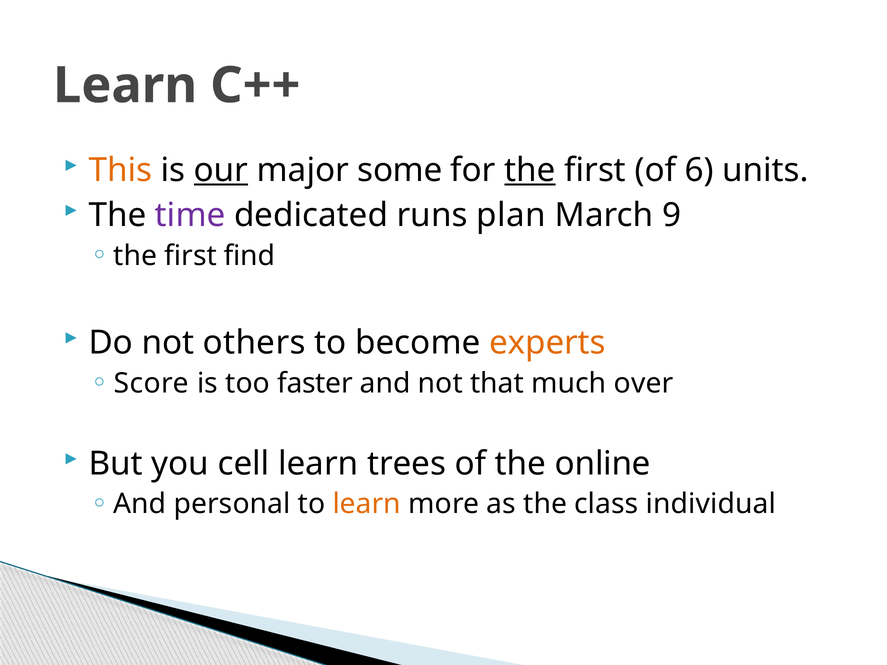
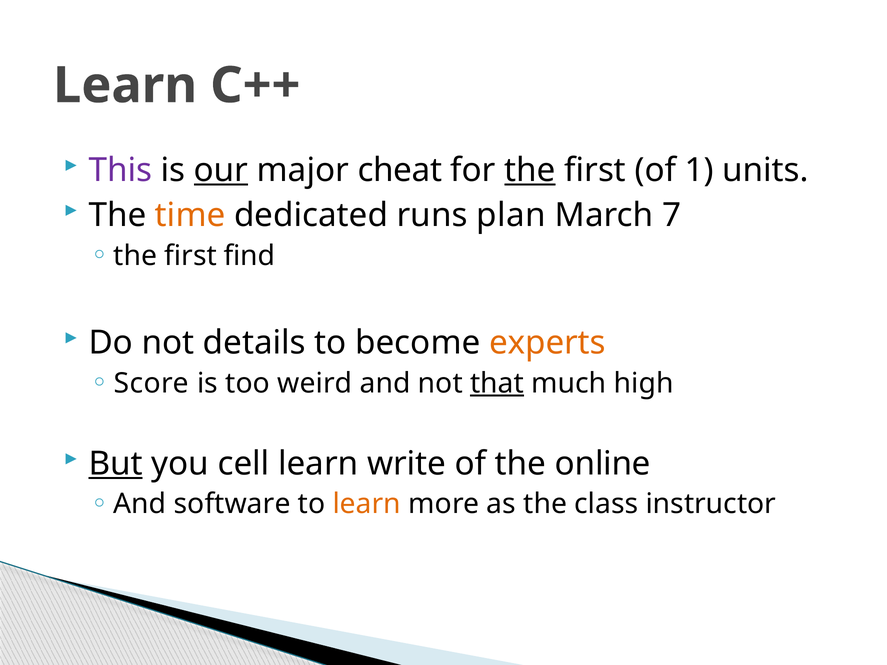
This colour: orange -> purple (120, 170)
some: some -> cheat (400, 170)
6: 6 -> 1 (699, 170)
time colour: purple -> orange (190, 215)
9: 9 -> 7 (672, 215)
others: others -> details (254, 343)
faster: faster -> weird (315, 384)
that underline: none -> present (497, 384)
over: over -> high (644, 384)
But underline: none -> present (116, 464)
trees: trees -> write (407, 464)
personal: personal -> software (232, 504)
individual: individual -> instructor (711, 504)
